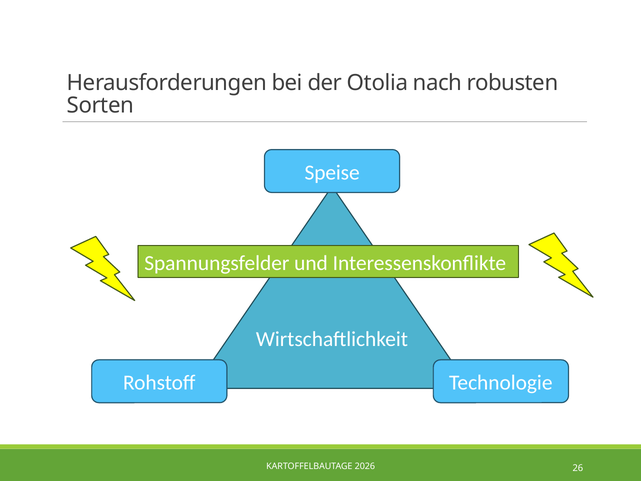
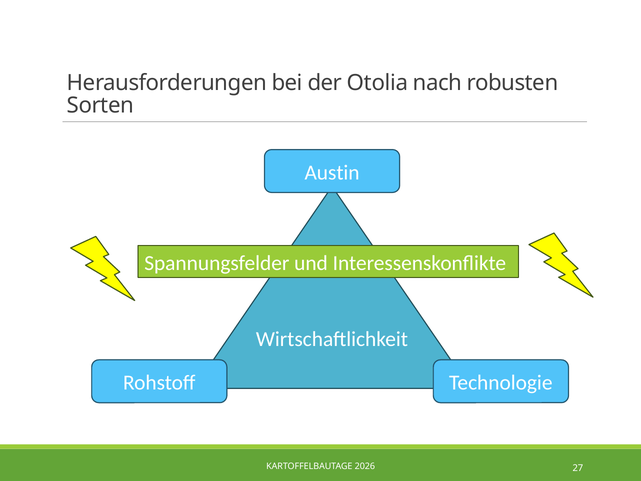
Speise: Speise -> Austin (332, 172)
26: 26 -> 27 (578, 468)
